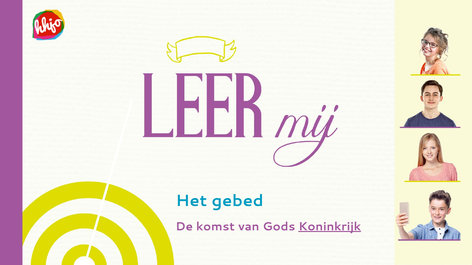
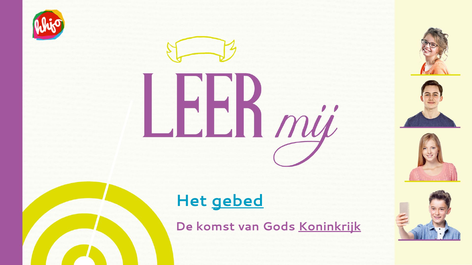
gebed underline: none -> present (238, 201)
